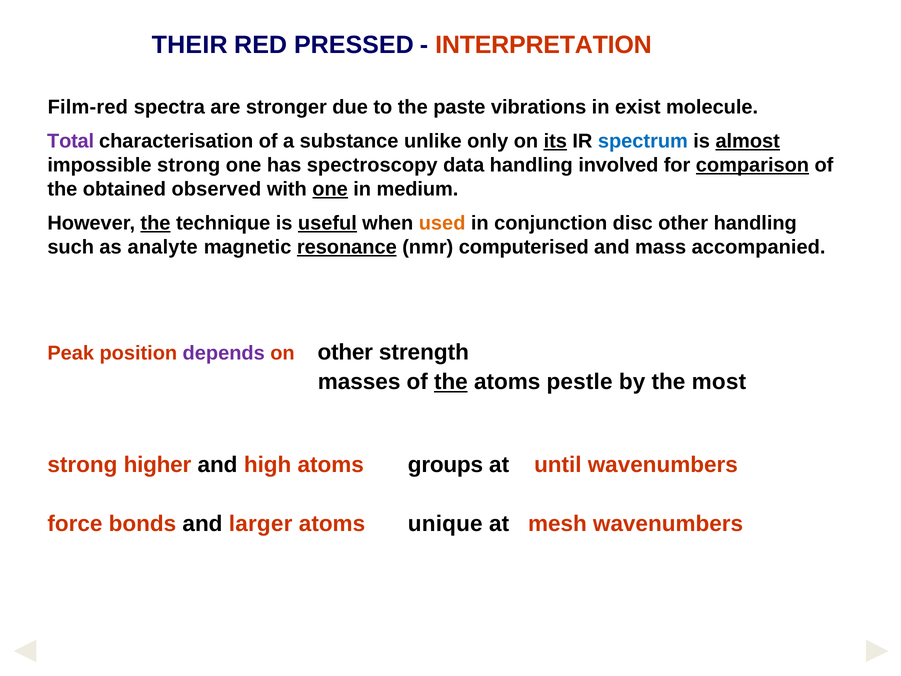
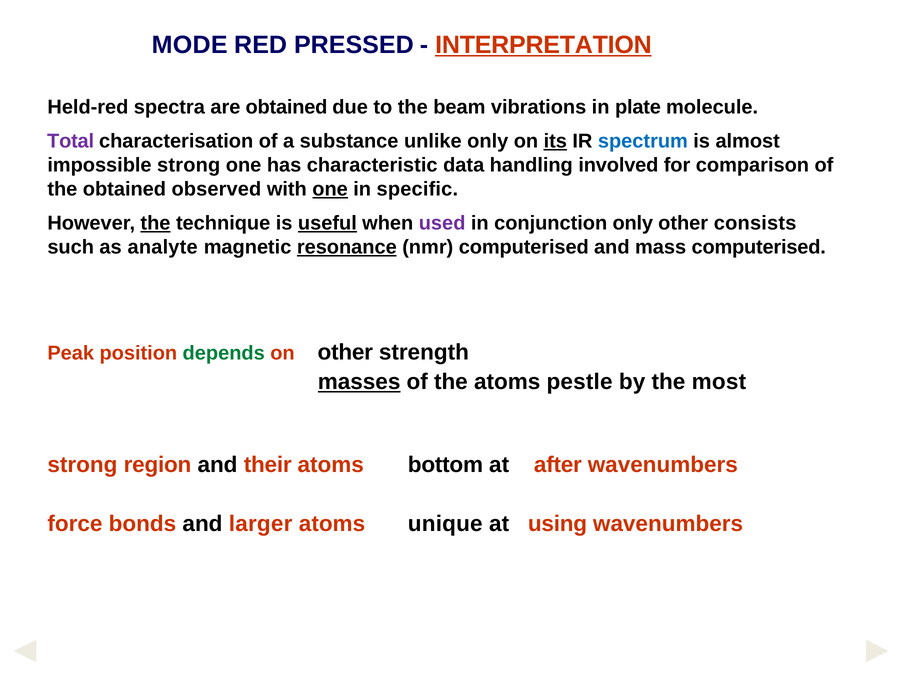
THEIR: THEIR -> MODE (190, 45)
INTERPRETATION underline: none -> present (543, 45)
Film-red: Film-red -> Held-red (88, 107)
are stronger: stronger -> obtained (287, 107)
paste: paste -> beam (459, 107)
exist: exist -> plate (638, 107)
almost underline: present -> none (748, 141)
spectroscopy: spectroscopy -> characteristic (372, 165)
comparison underline: present -> none (752, 165)
medium: medium -> specific (417, 189)
used colour: orange -> purple (442, 223)
conjunction disc: disc -> only (633, 223)
other handling: handling -> consists (755, 223)
mass accompanied: accompanied -> computerised (759, 247)
depends colour: purple -> green (224, 353)
masses underline: none -> present (359, 382)
the underline: present -> none (451, 382)
higher: higher -> region (157, 465)
high: high -> their (268, 465)
groups: groups -> bottom (445, 465)
until: until -> after (558, 465)
mesh: mesh -> using (557, 524)
